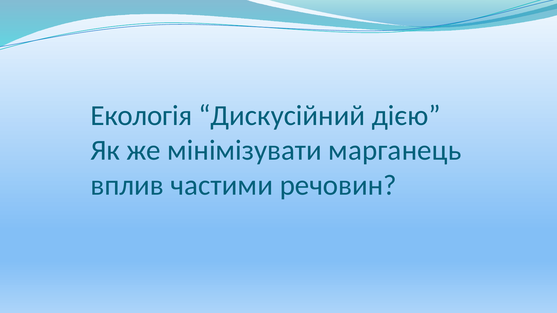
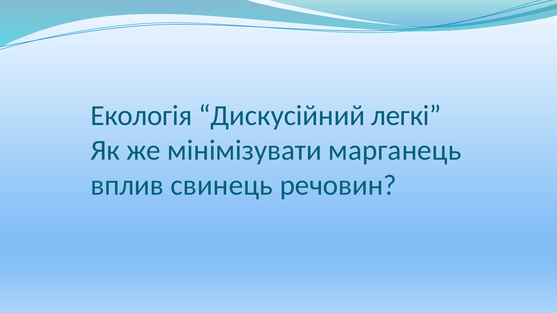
дією: дією -> легкі (406, 116)
частими: частими -> свинець (222, 185)
